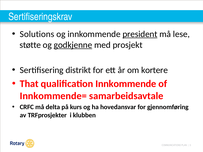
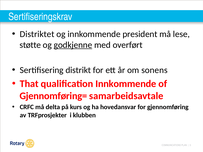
Solutions: Solutions -> Distriktet (37, 34)
president underline: present -> none (140, 34)
prosjekt: prosjekt -> overført (128, 45)
kortere: kortere -> sonens (154, 70)
Innkommende=: Innkommende= -> Gjennomføring= (53, 96)
